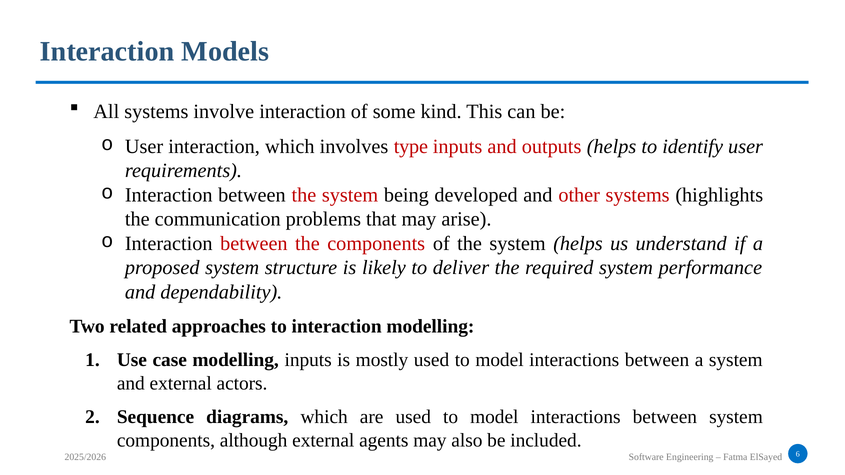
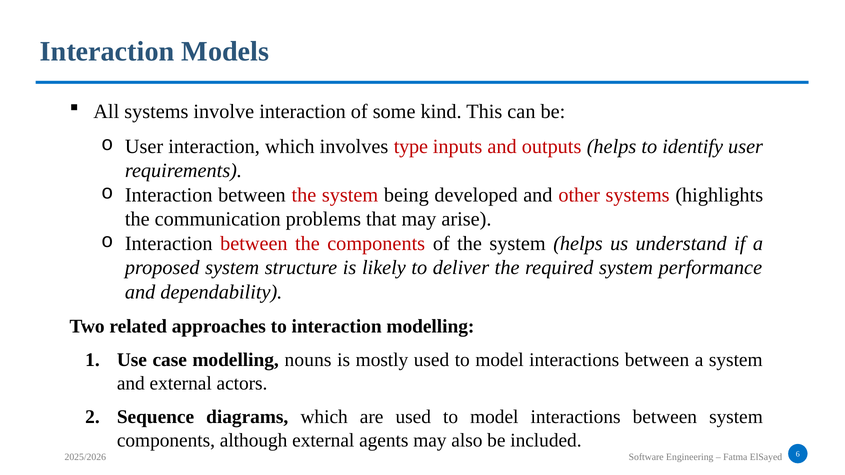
modelling inputs: inputs -> nouns (308, 360)
